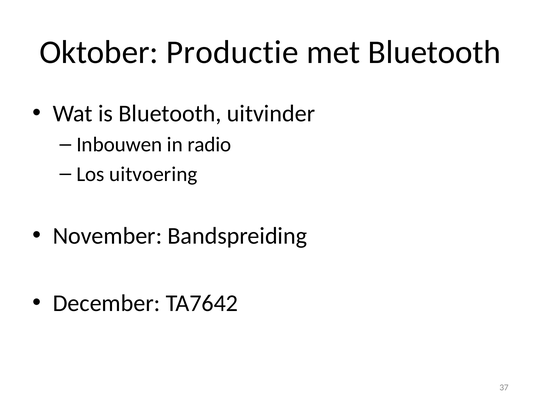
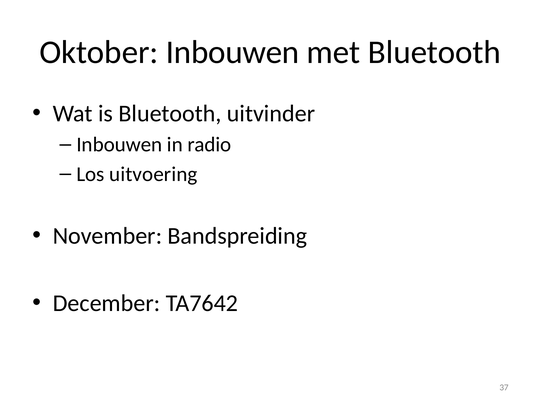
Oktober Productie: Productie -> Inbouwen (233, 52)
